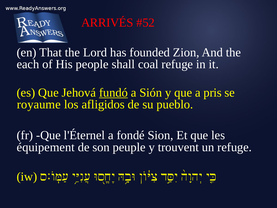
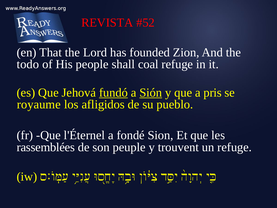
ARRIVÉS: ARRIVÉS -> REVISTA (107, 23)
each: each -> todo (28, 64)
Sión underline: none -> present (151, 92)
équipement: équipement -> rassemblées (46, 147)
